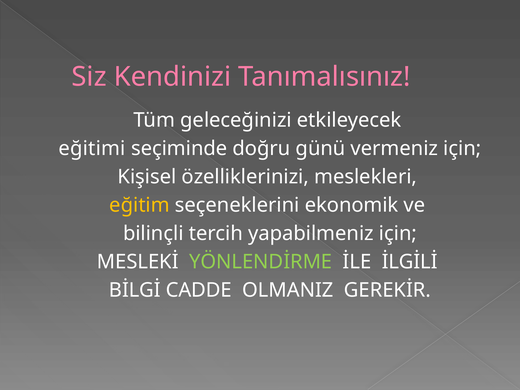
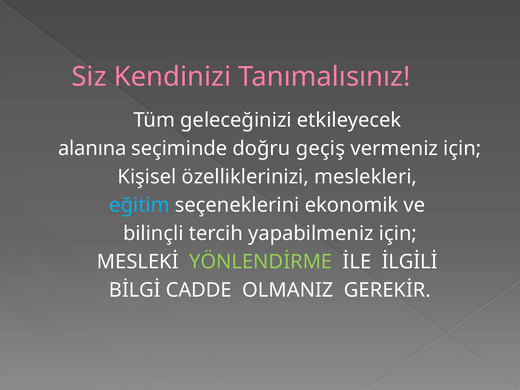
eğitimi: eğitimi -> alanına (92, 148)
günü: günü -> geçiş (320, 148)
eğitim colour: yellow -> light blue (140, 205)
